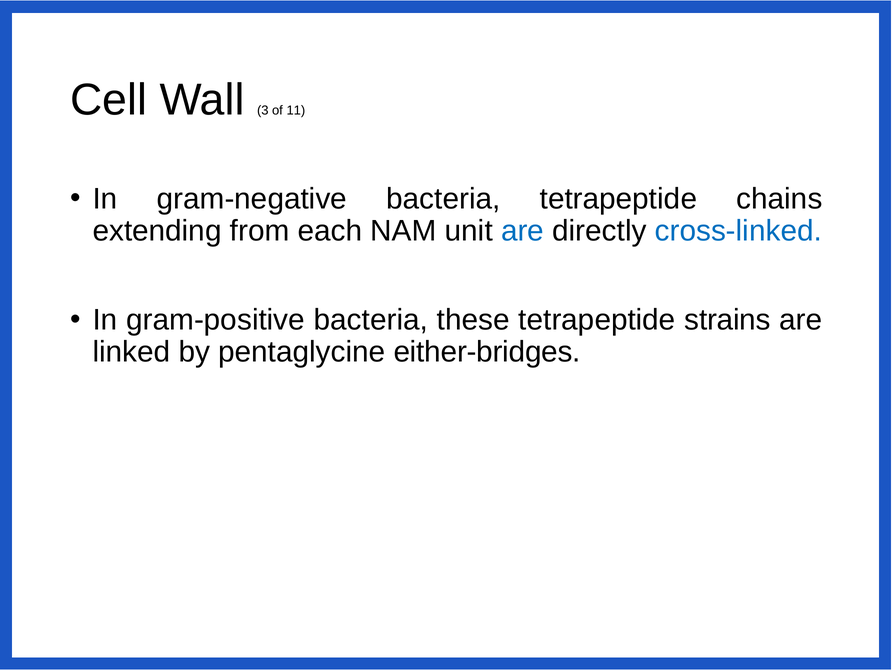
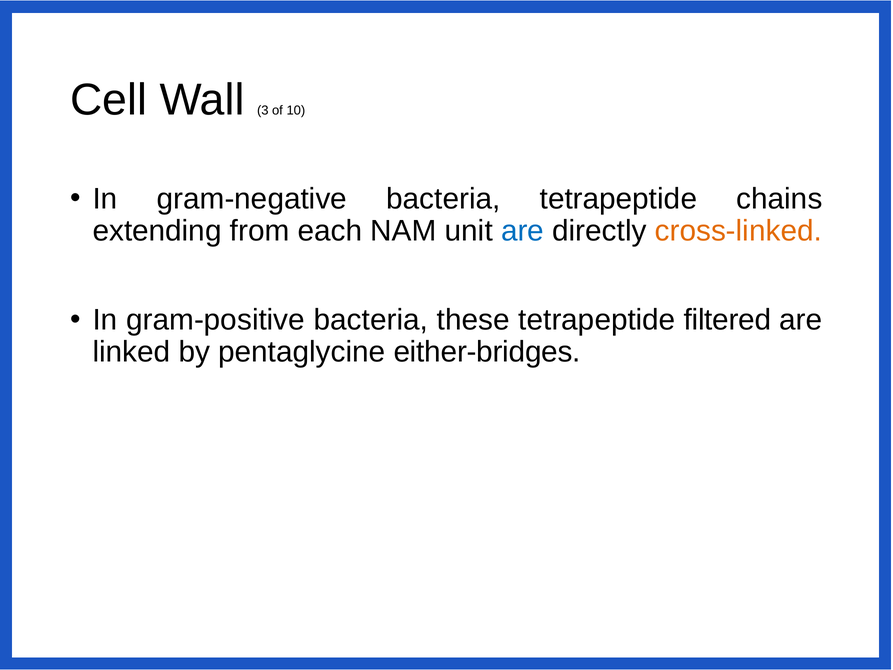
11: 11 -> 10 (296, 110)
cross-linked colour: blue -> orange (738, 231)
strains: strains -> filtered (728, 320)
